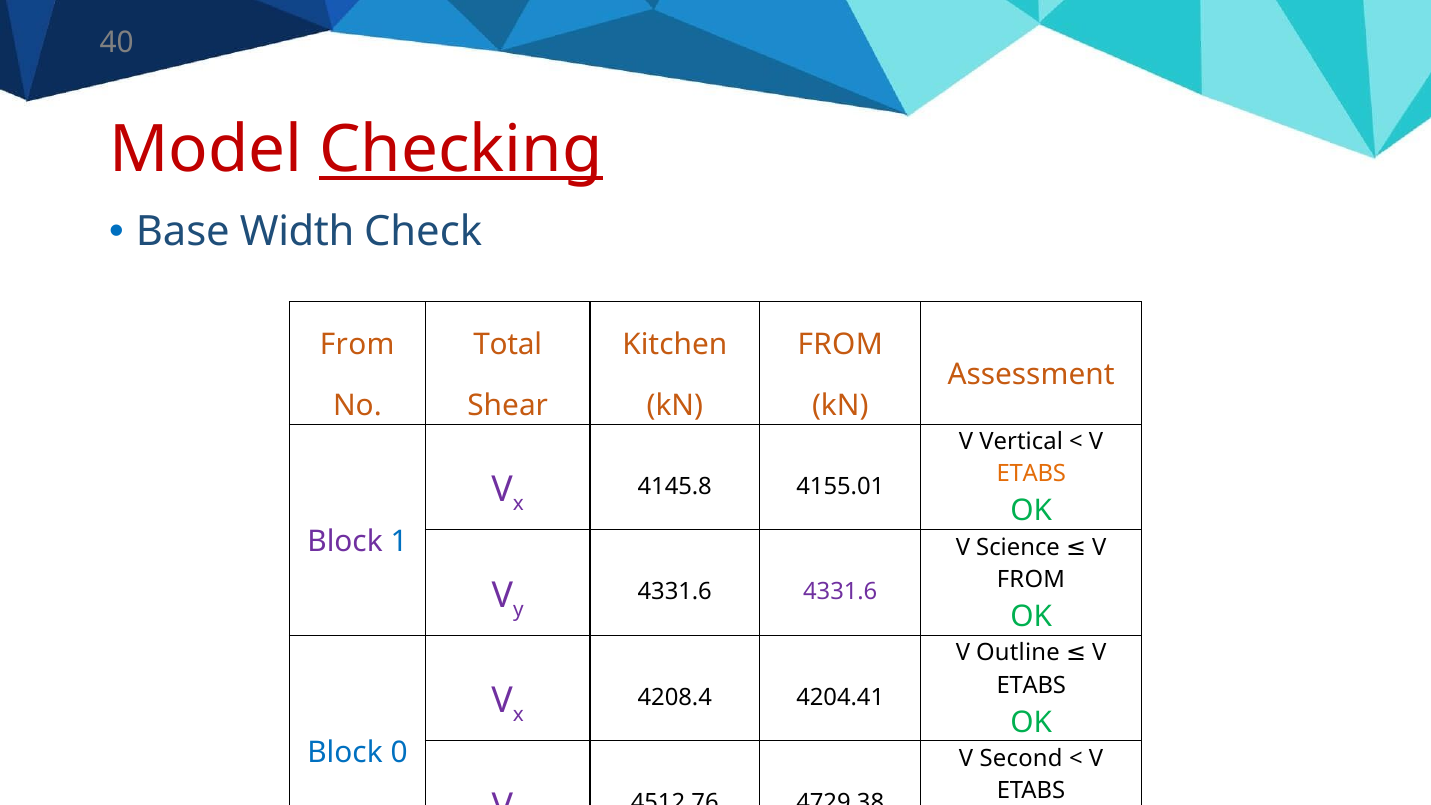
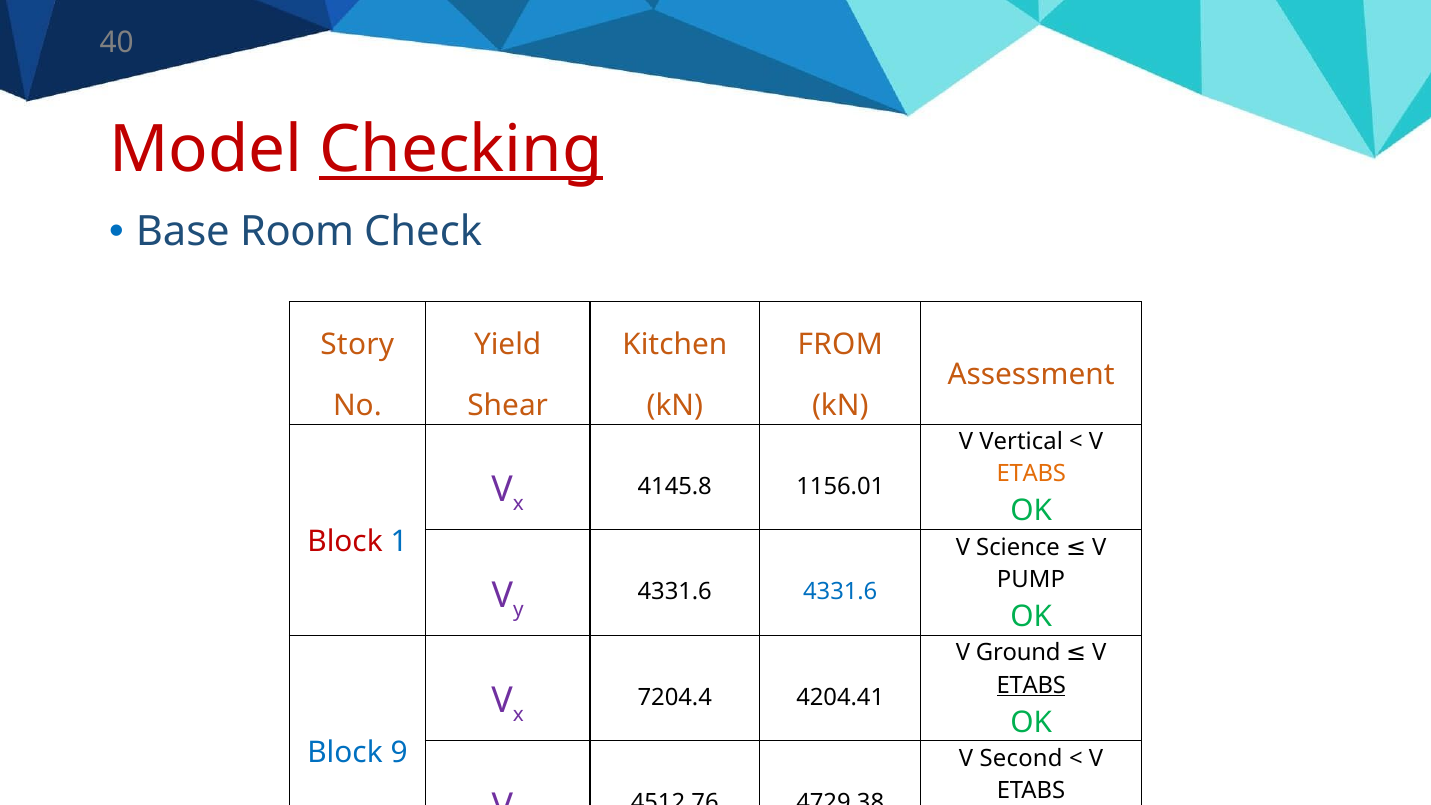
Width: Width -> Room (297, 232)
From: From -> Story (357, 344)
Total: Total -> Yield (508, 344)
4155.01: 4155.01 -> 1156.01 (840, 486)
Block colour: purple -> red (345, 542)
FROM: FROM -> PUMP (1031, 580)
4331.6 colour: purple -> blue (840, 592)
Outline: Outline -> Ground (1018, 653)
ETABS underline: none -> present (1031, 685)
4208.4: 4208.4 -> 7204.4 (675, 697)
0: 0 -> 9 (399, 753)
